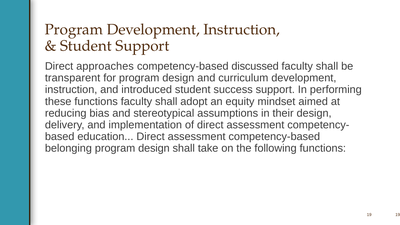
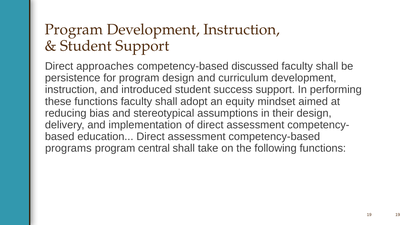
transparent: transparent -> persistence (73, 78)
belonging: belonging -> programs (68, 148)
design: design -> central (154, 148)
